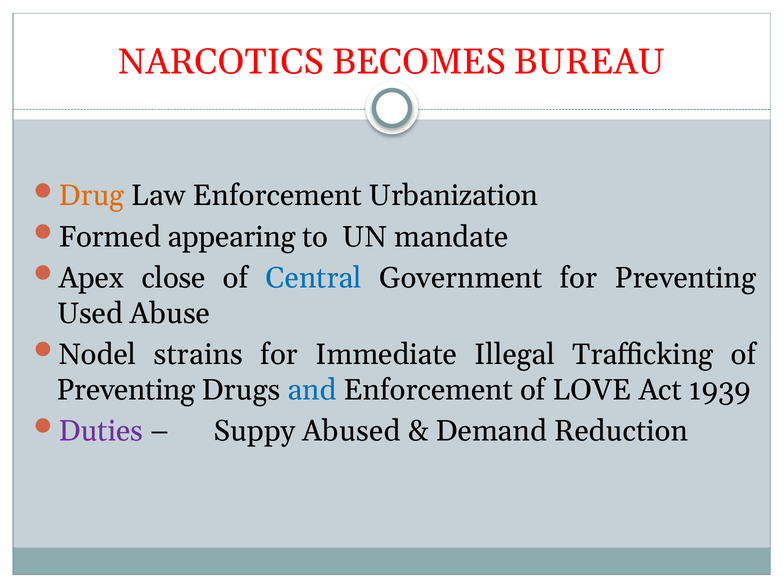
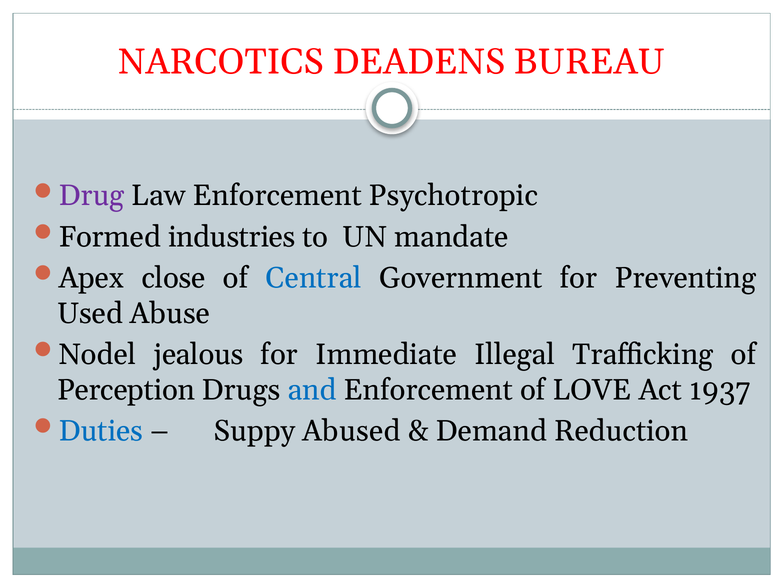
BECOMES: BECOMES -> DEADENS (419, 62)
Drug colour: orange -> purple (91, 196)
Urbanization: Urbanization -> Psychotropic (453, 196)
appearing: appearing -> industries (232, 237)
strains: strains -> jealous (199, 355)
Preventing: Preventing -> Perception (126, 390)
1939: 1939 -> 1937 (720, 390)
Duties colour: purple -> blue (101, 431)
